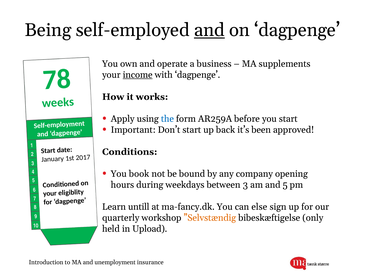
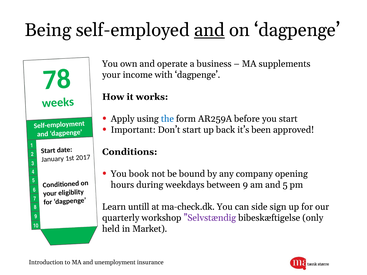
income underline: present -> none (138, 75)
between 3: 3 -> 9 (245, 185)
ma-fancy.dk: ma-fancy.dk -> ma-check.dk (188, 207)
else: else -> side (259, 207)
”Selvstændig colour: orange -> purple (210, 218)
Upload: Upload -> Market (150, 229)
